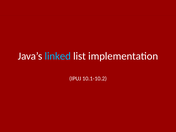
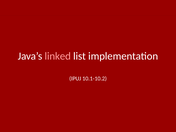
linked colour: light blue -> pink (58, 56)
